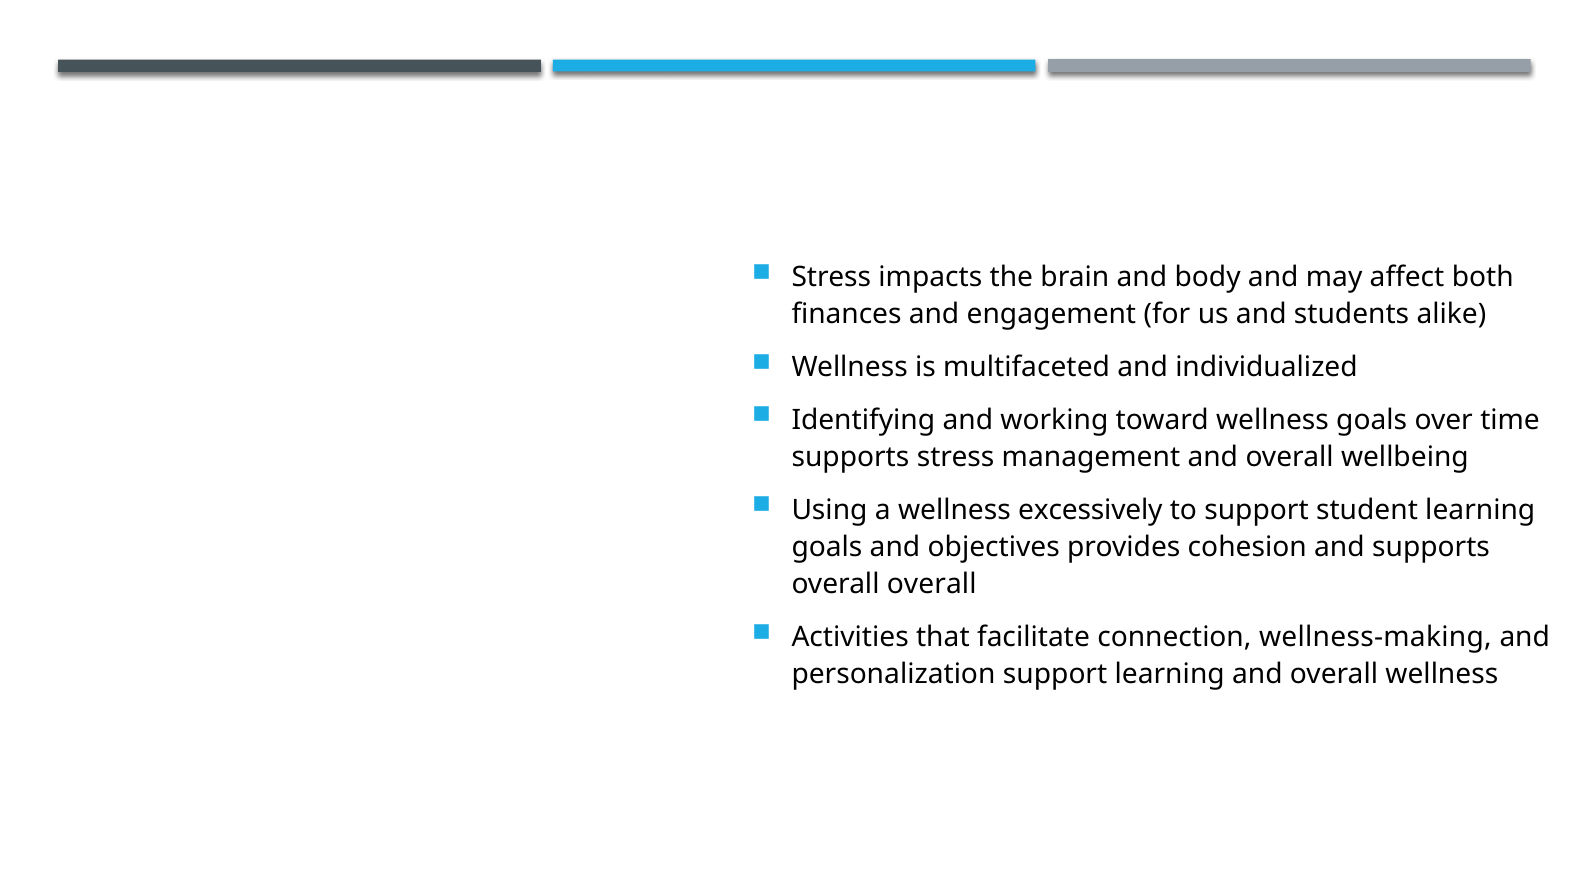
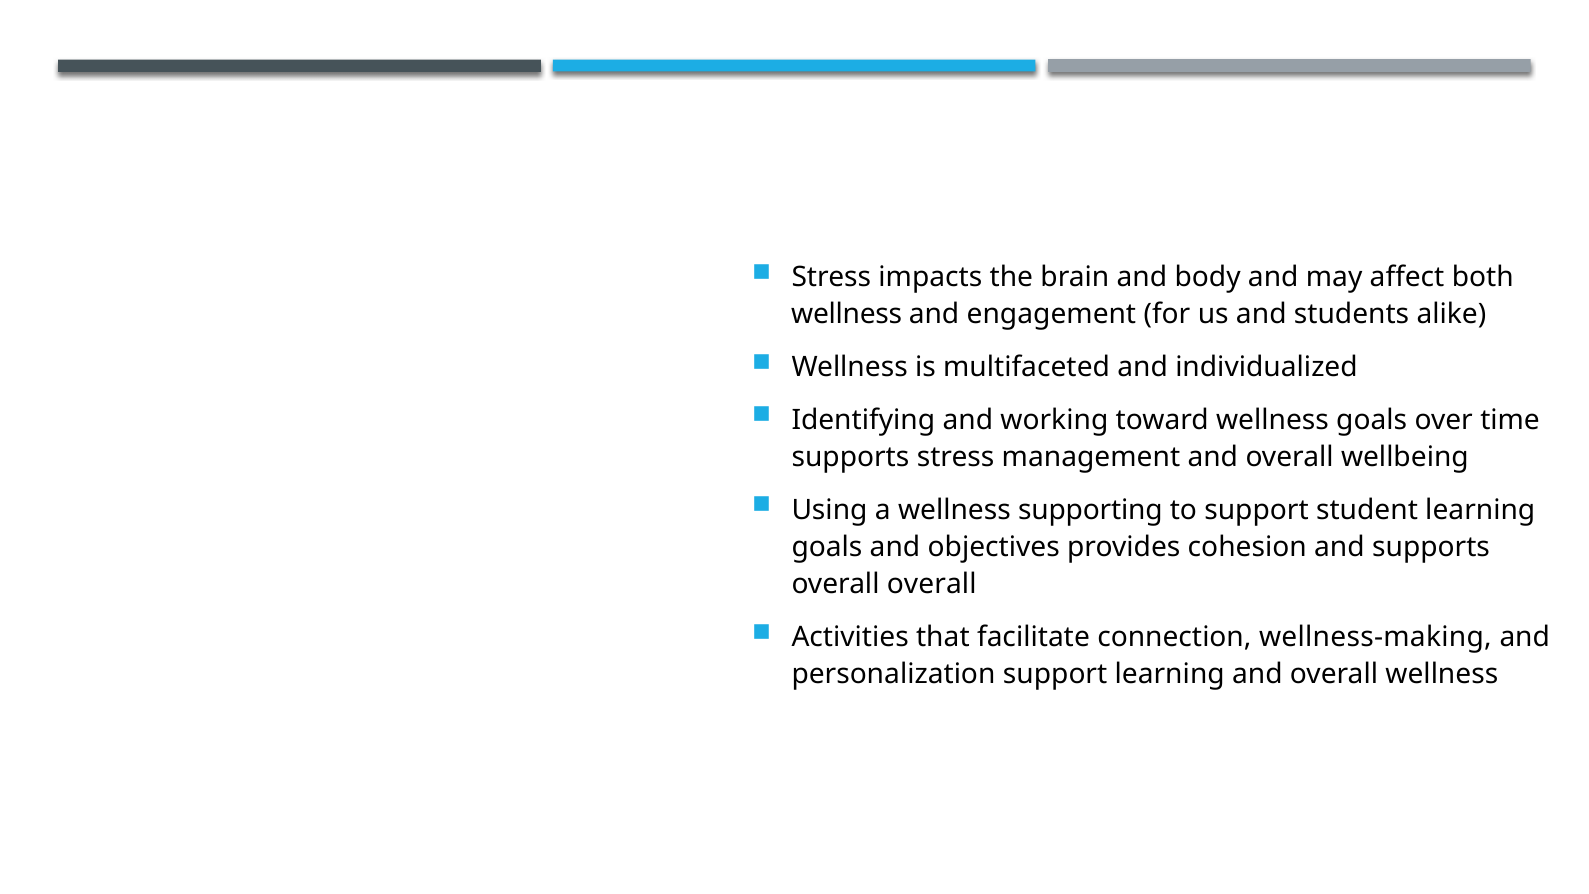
finances: finances -> wellness (847, 314)
excessively: excessively -> supporting (1090, 510)
